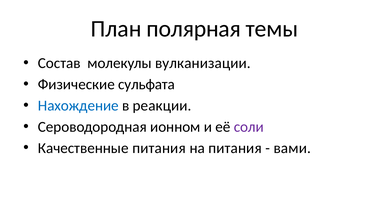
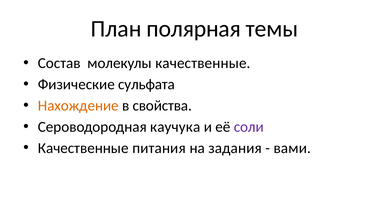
молекулы вулканизации: вулканизации -> качественные (203, 63)
Нахождение colour: blue -> orange (78, 106)
реакции: реакции -> свойства (162, 106)
ионном: ионном -> каучука (175, 127)
на питания: питания -> задания (235, 148)
